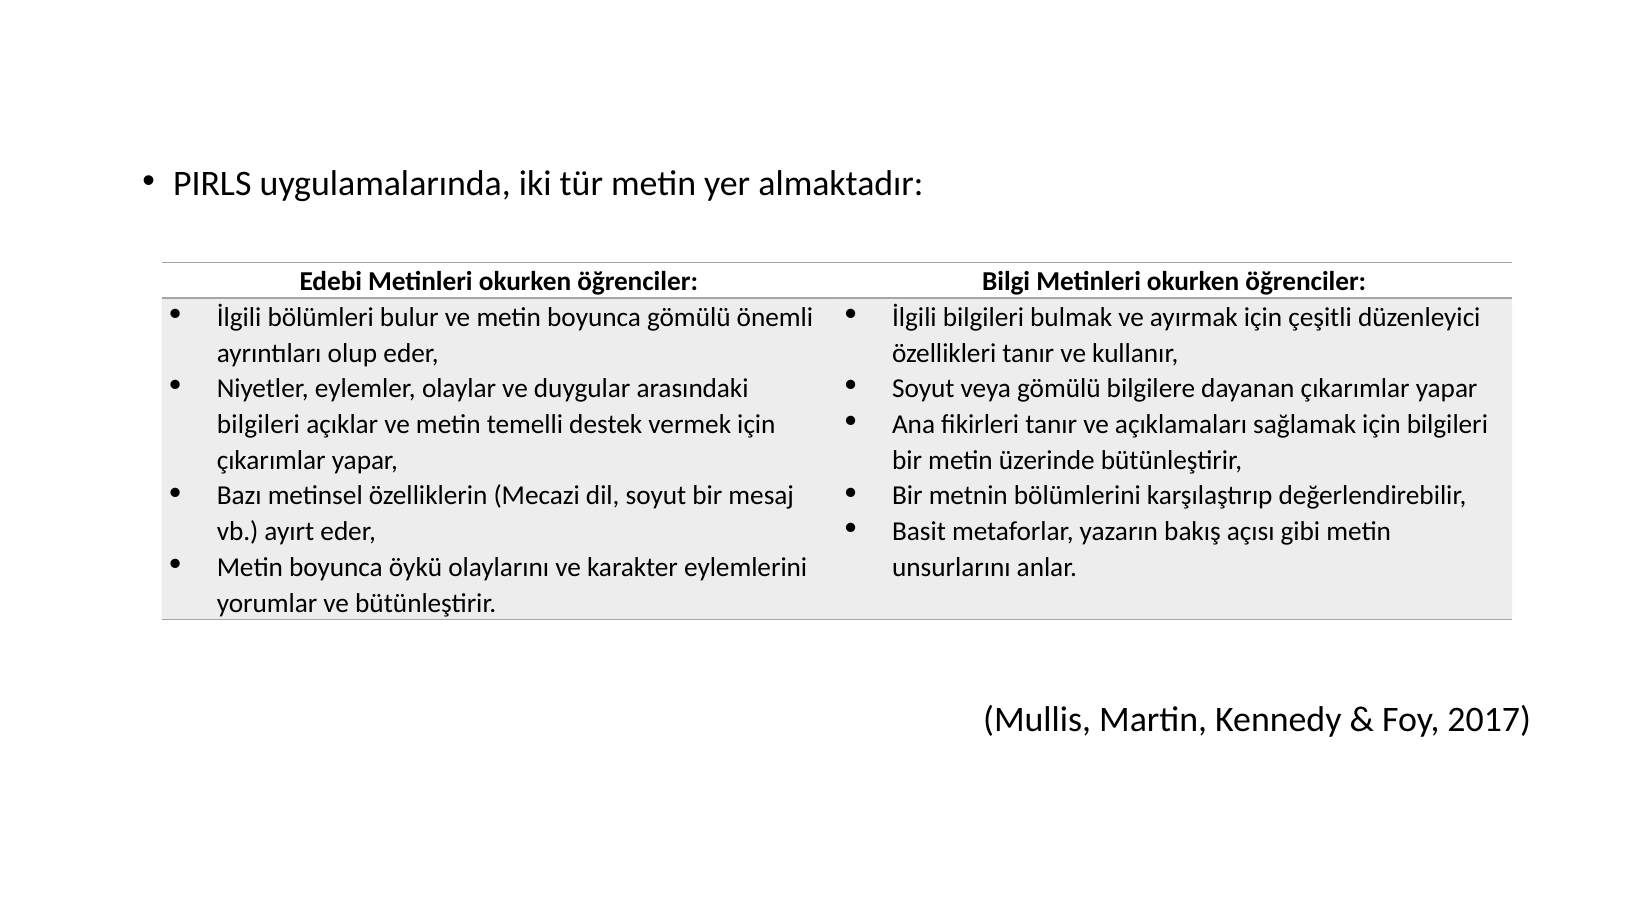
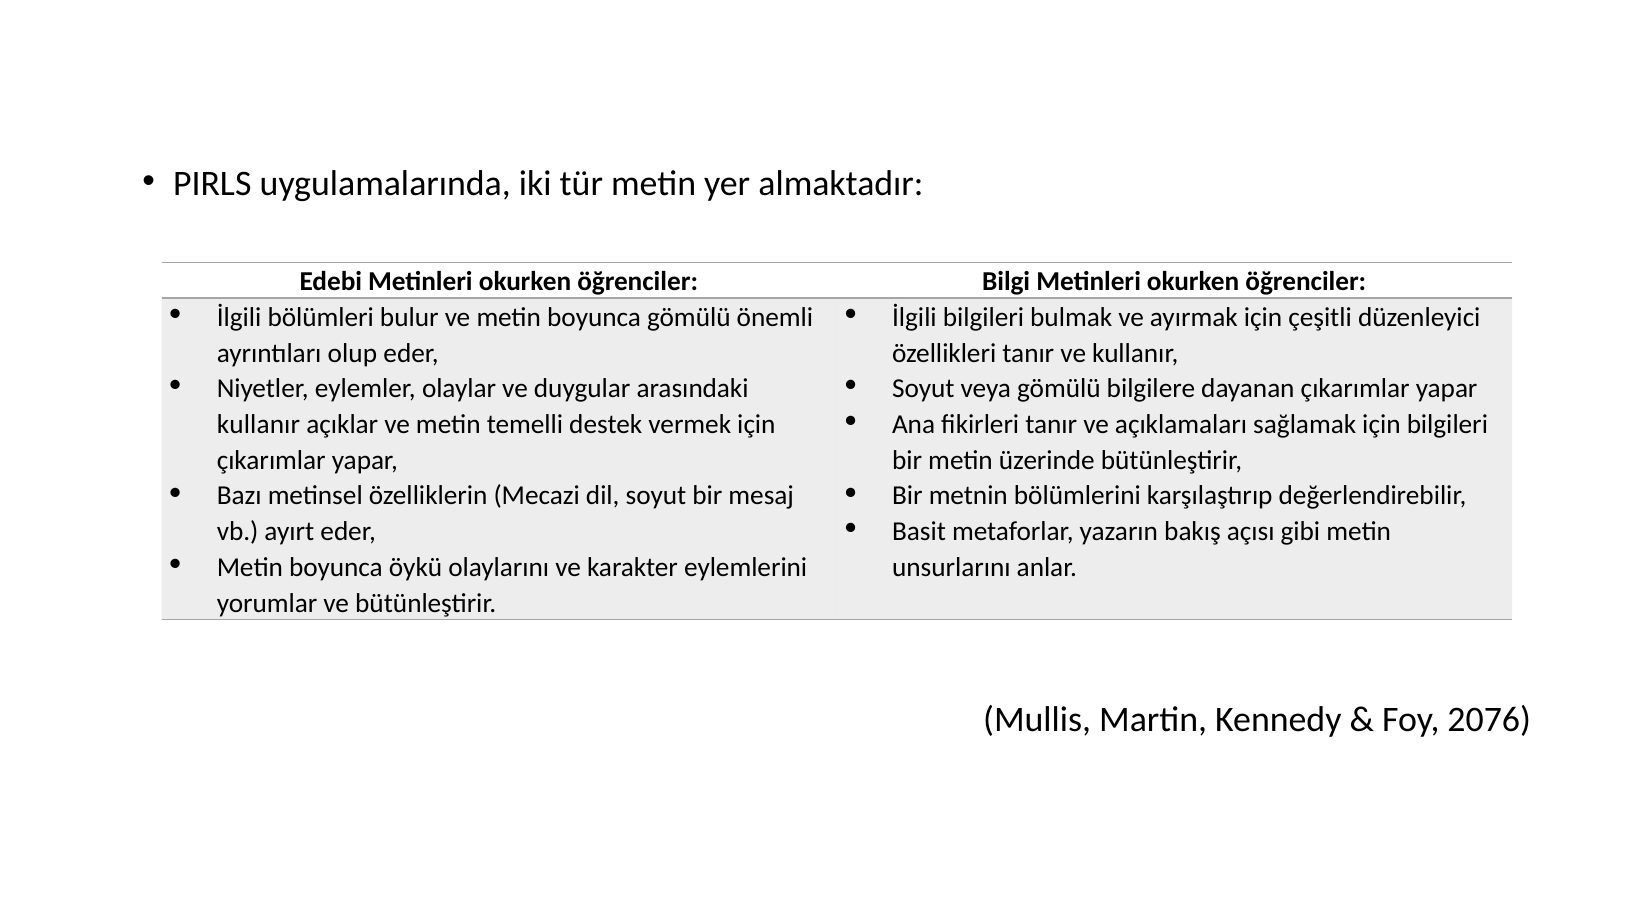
bilgileri: bilgileri -> kullanır (258, 425)
2017: 2017 -> 2076 (1489, 720)
